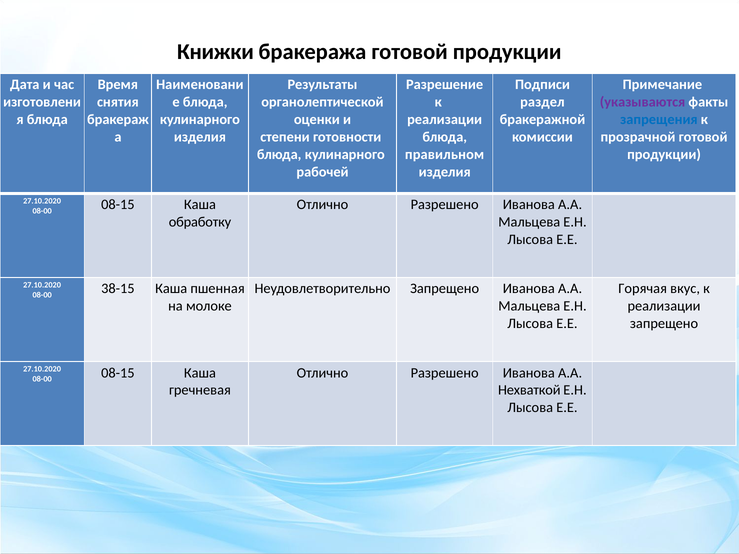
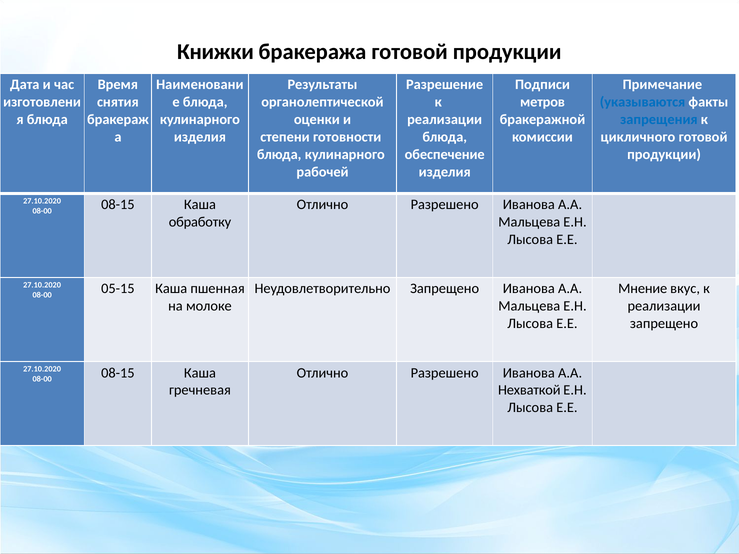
раздел: раздел -> метров (543, 102)
указываются colour: purple -> blue (643, 102)
прозрачной: прозрачной -> цикличного (638, 137)
правильном: правильном -> обеспечение (445, 155)
Горячая: Горячая -> Мнение (643, 289)
38-15: 38-15 -> 05-15 (118, 289)
